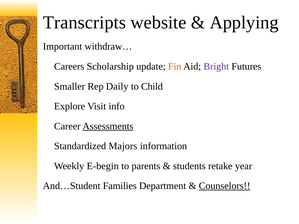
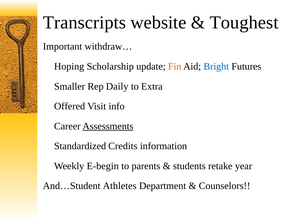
Applying: Applying -> Toughest (244, 22)
Careers: Careers -> Hoping (69, 66)
Bright colour: purple -> blue (216, 66)
Child: Child -> Extra (152, 86)
Explore: Explore -> Offered (70, 106)
Majors: Majors -> Credits (123, 146)
Families: Families -> Athletes (120, 186)
Counselors underline: present -> none (225, 186)
